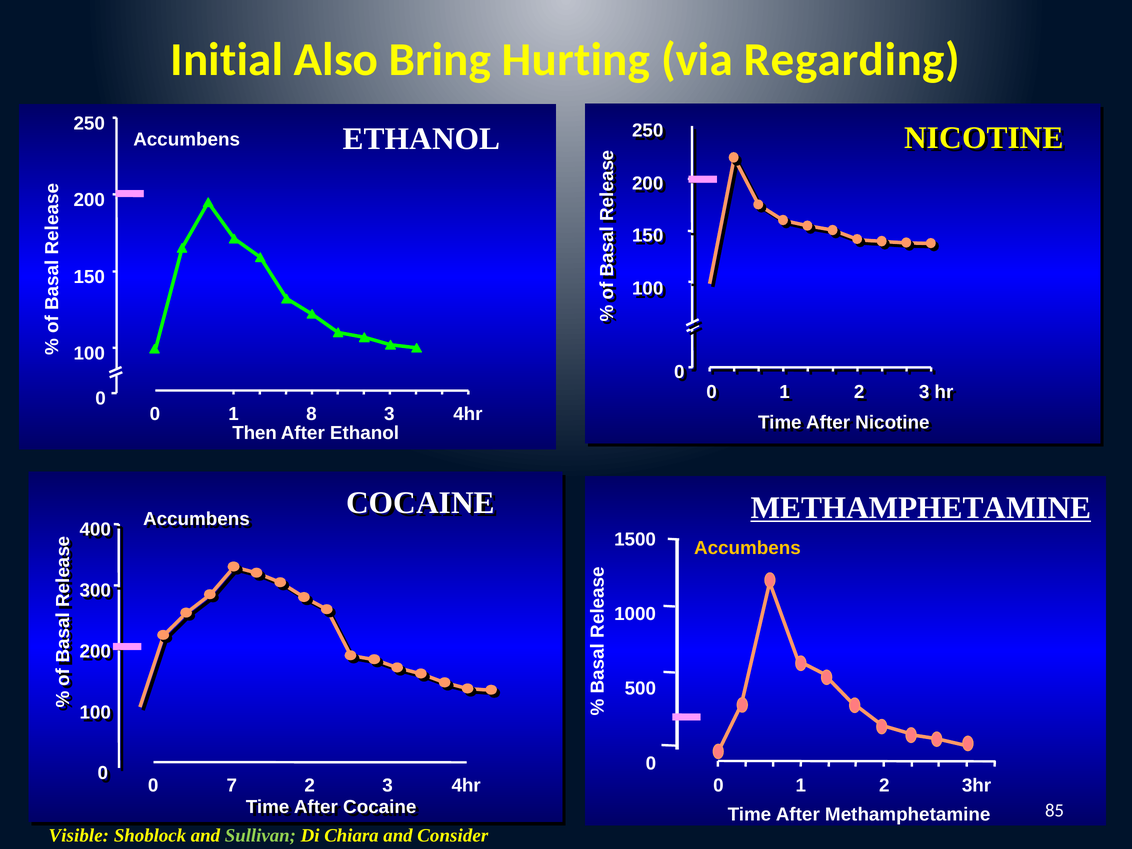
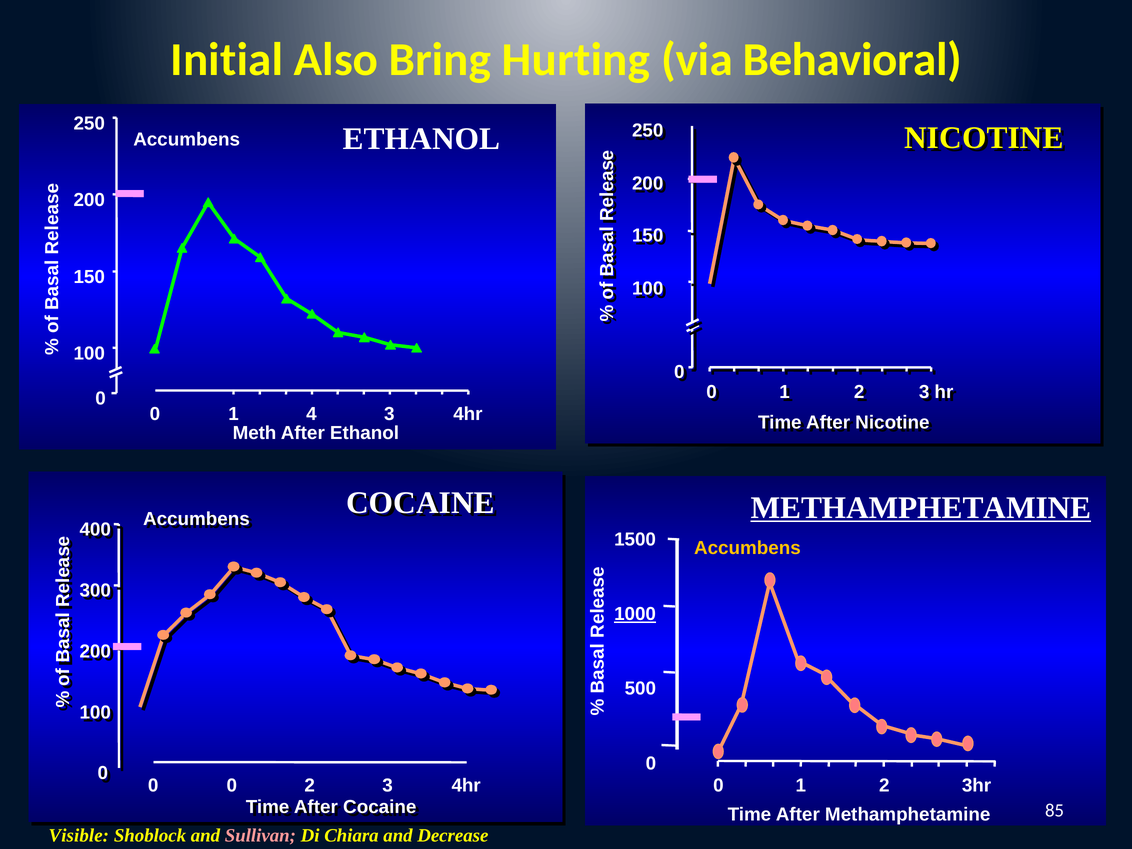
Regarding: Regarding -> Behavioral (852, 60)
8: 8 -> 4 (311, 414)
Then: Then -> Meth (255, 433)
1000 underline: none -> present (635, 614)
7: 7 -> 0 (232, 786)
Sullivan colour: light green -> pink (260, 836)
Consider: Consider -> Decrease (453, 836)
